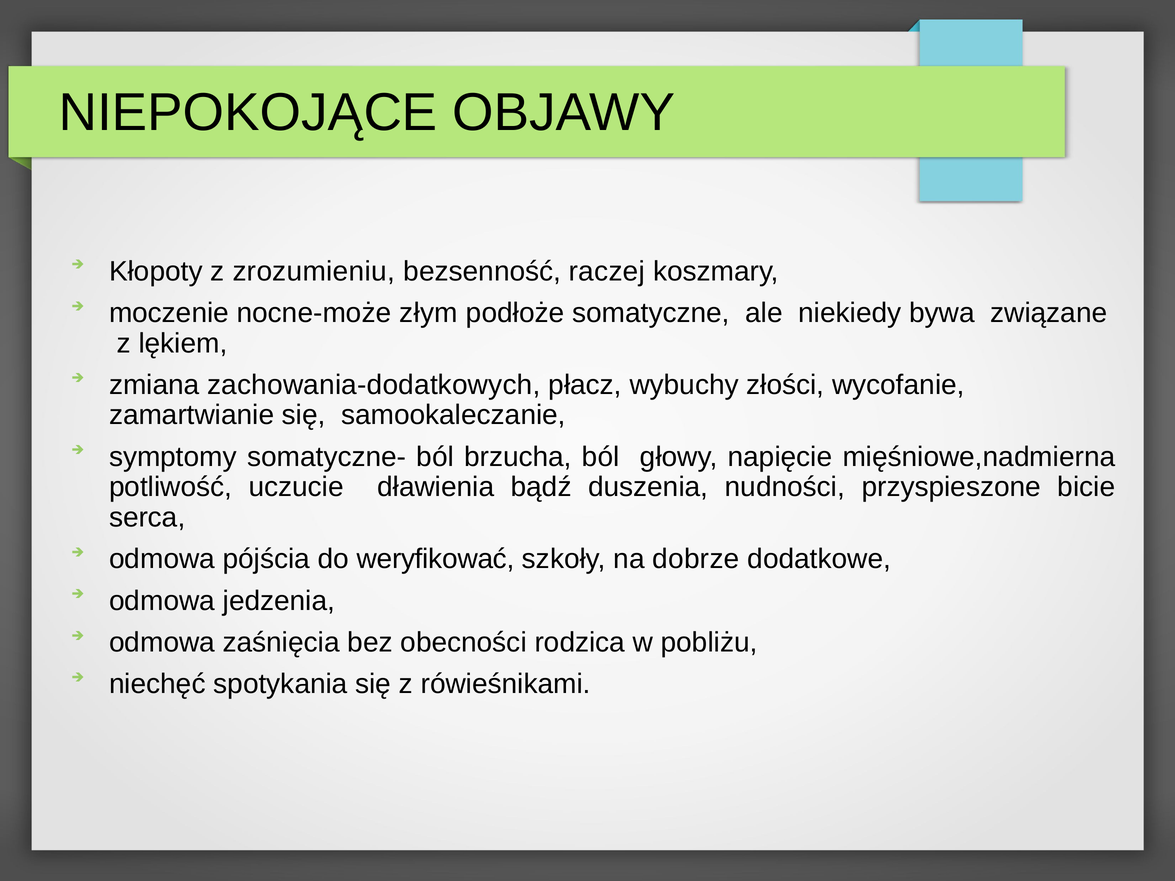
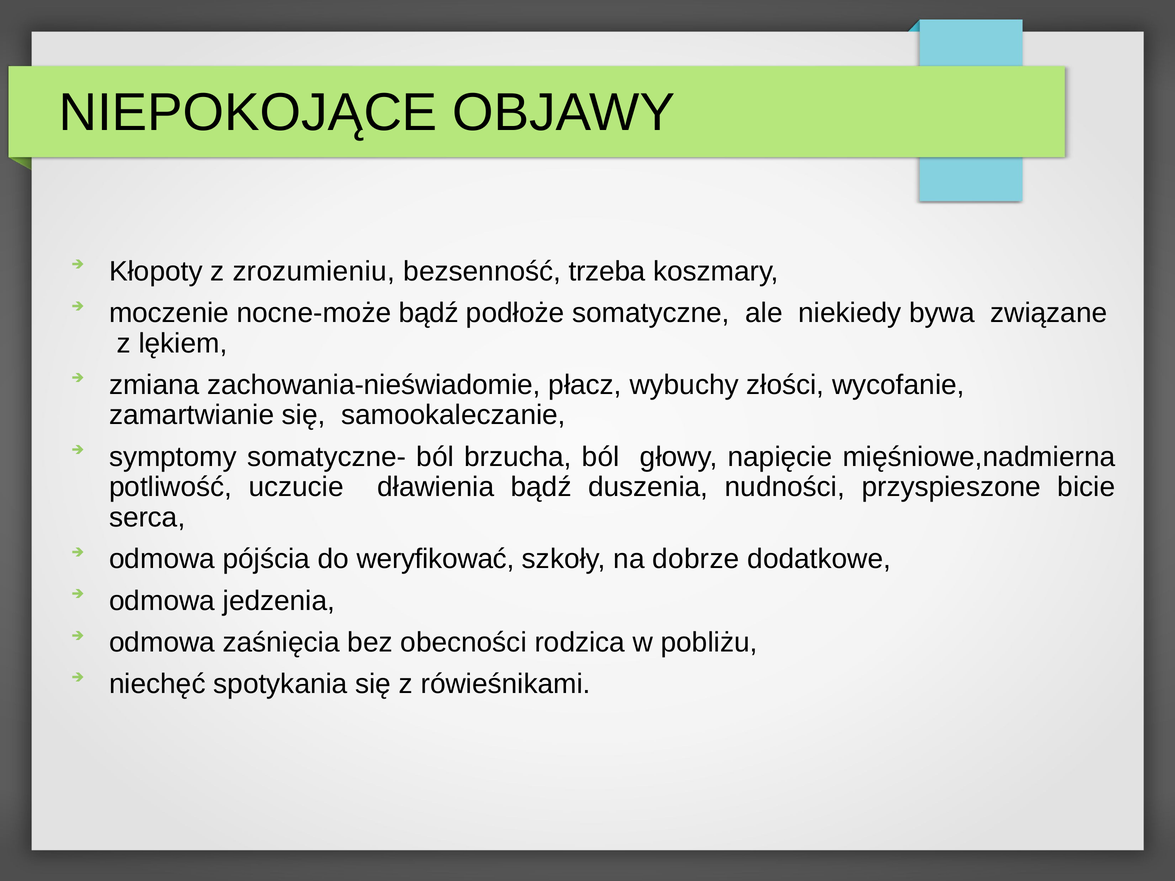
raczej: raczej -> trzeba (607, 271)
nocne-może złym: złym -> bądź (429, 313)
zachowania-dodatkowych: zachowania-dodatkowych -> zachowania-nieświadomie (374, 385)
